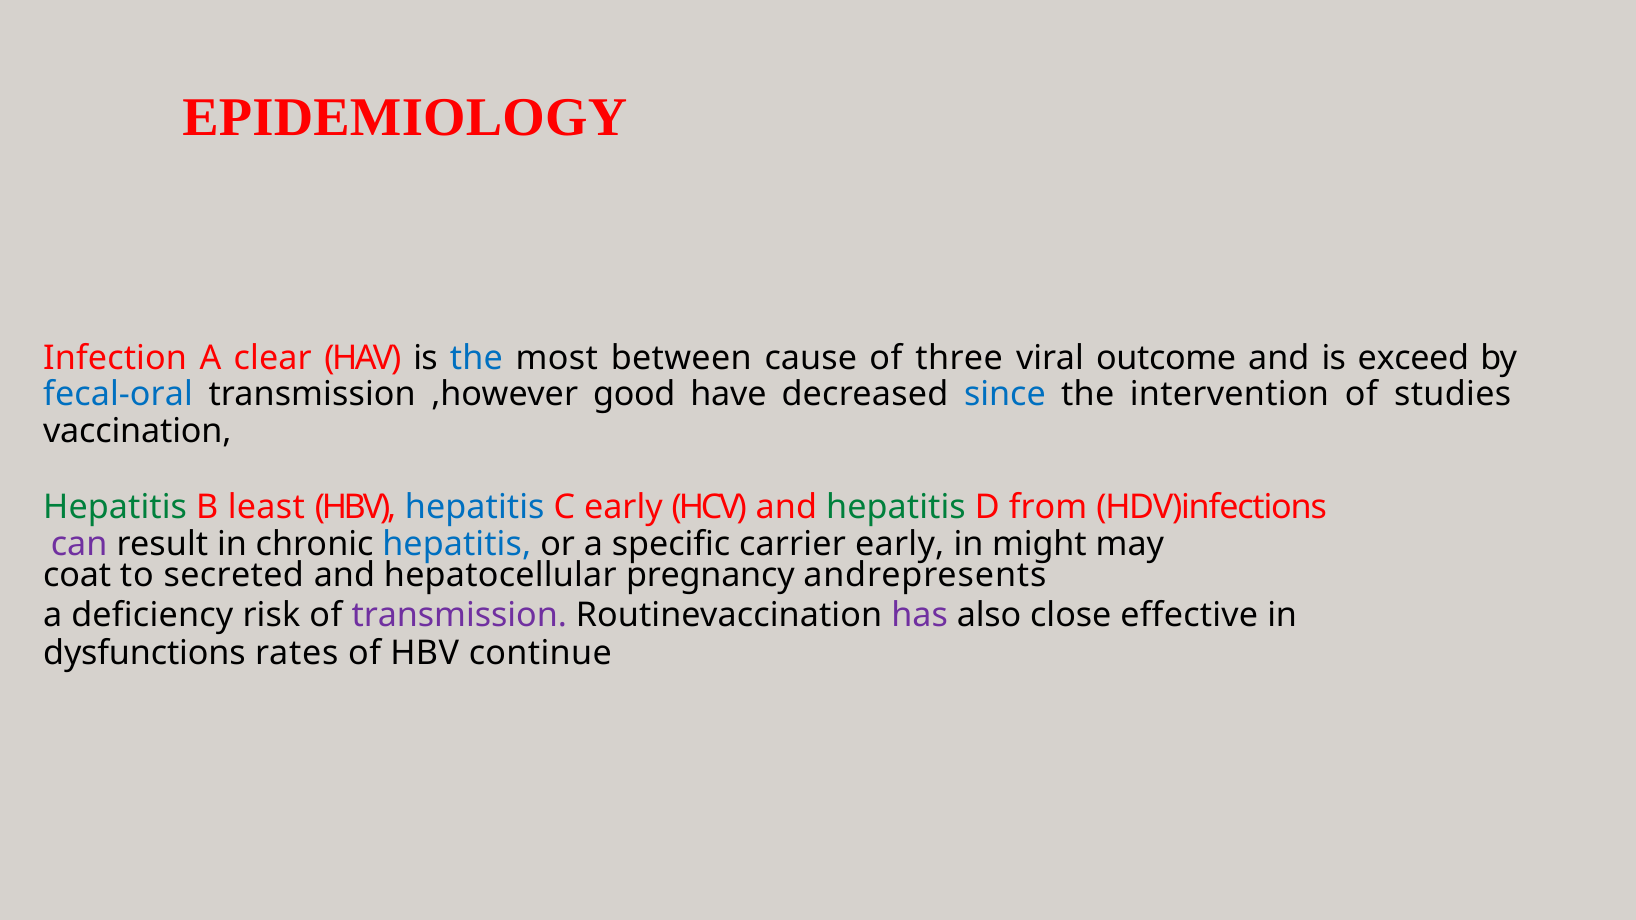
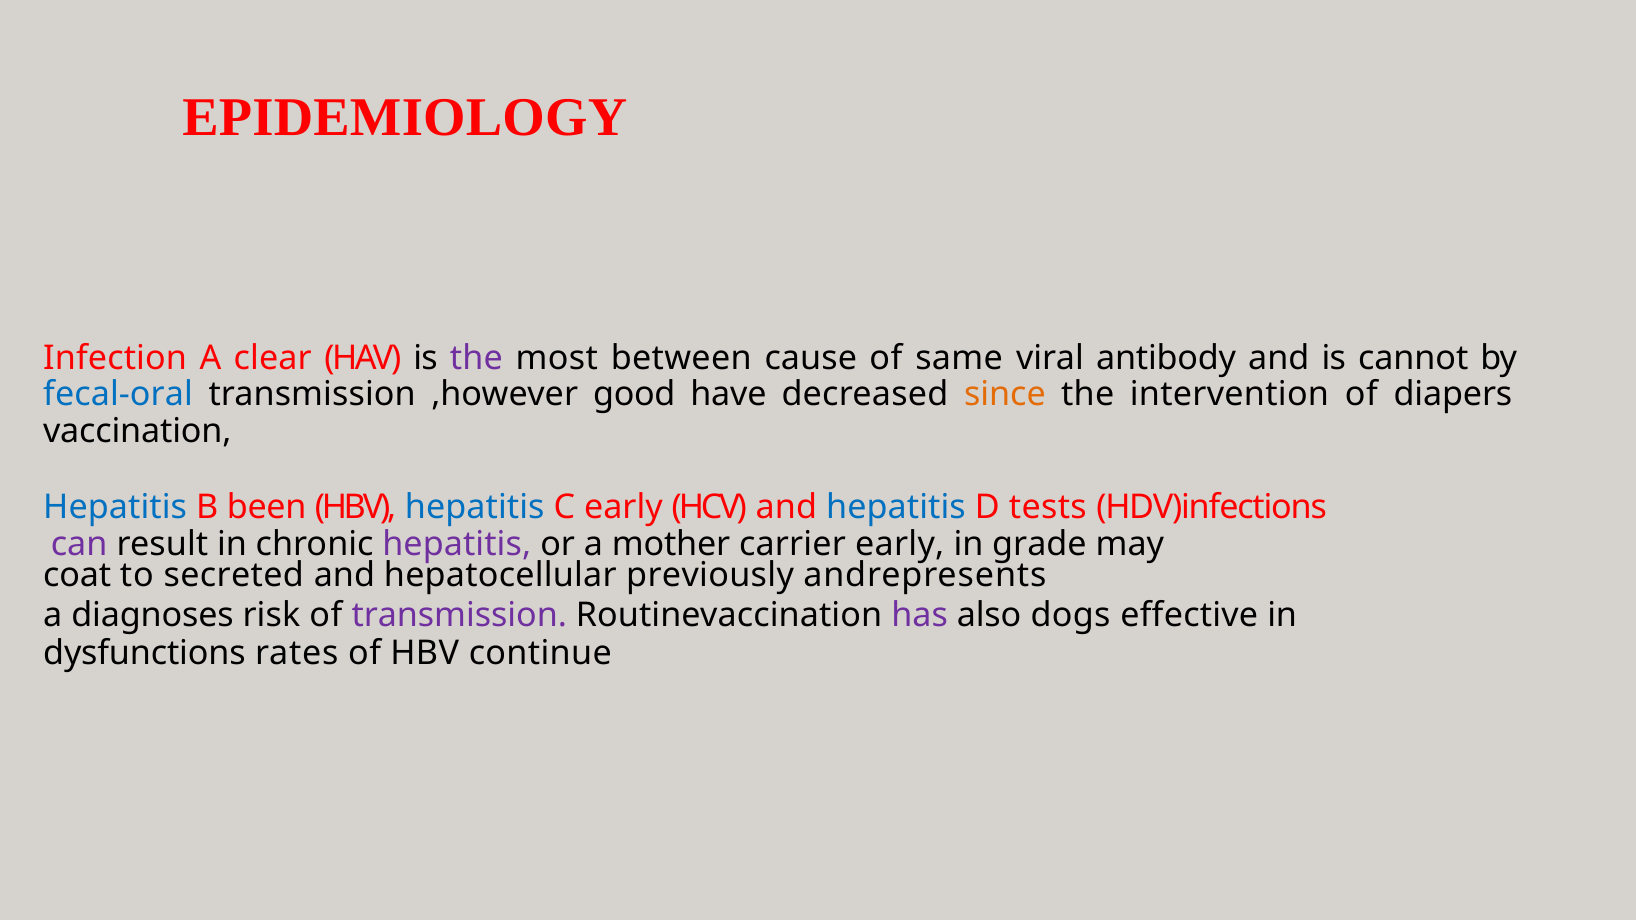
the colour: blue -> purple (476, 358)
three: three -> same (959, 358)
outcome: outcome -> antibody (1166, 358)
exceed: exceed -> cannot (1413, 358)
since colour: blue -> orange (1005, 395)
studies: studies -> diapers (1453, 395)
Hepatitis colour: green -> blue (115, 507)
least: least -> been (267, 507)
hepatitis colour: green -> blue (896, 507)
from: from -> tests (1048, 507)
hepatitis colour: blue -> purple (457, 544)
specific: specific -> mother (671, 544)
might: might -> grade (1039, 544)
pregnancy: pregnancy -> previously (710, 576)
deficiency: deficiency -> diagnoses (152, 615)
close: close -> dogs (1071, 615)
